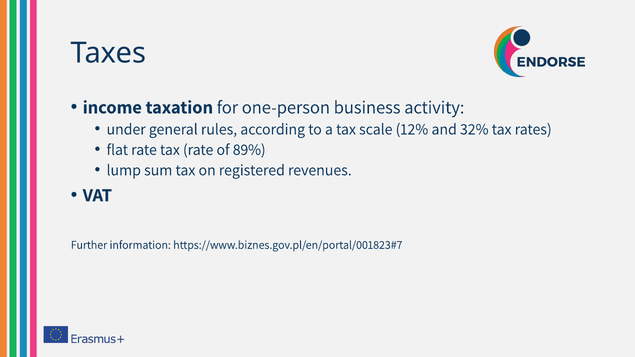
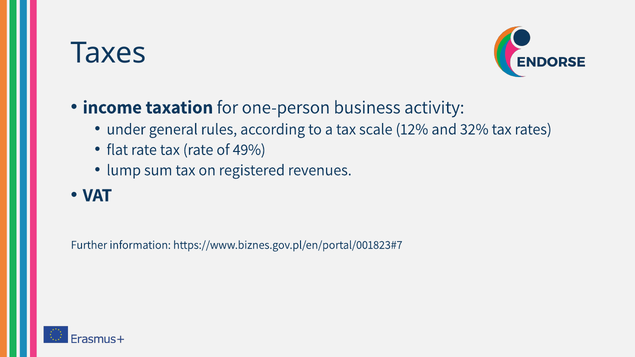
89%: 89% -> 49% (249, 150)
